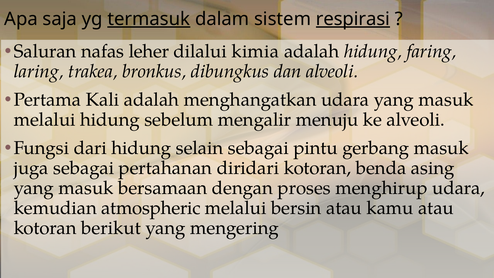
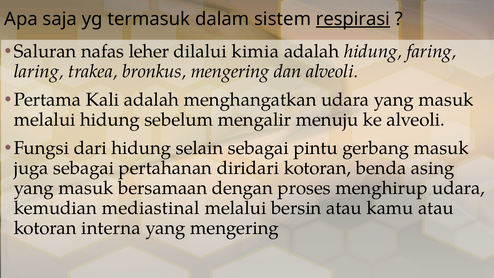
termasuk underline: present -> none (149, 19)
bronkus dibungkus: dibungkus -> mengering (230, 72)
atmospheric: atmospheric -> mediastinal (151, 208)
berikut: berikut -> interna (111, 228)
